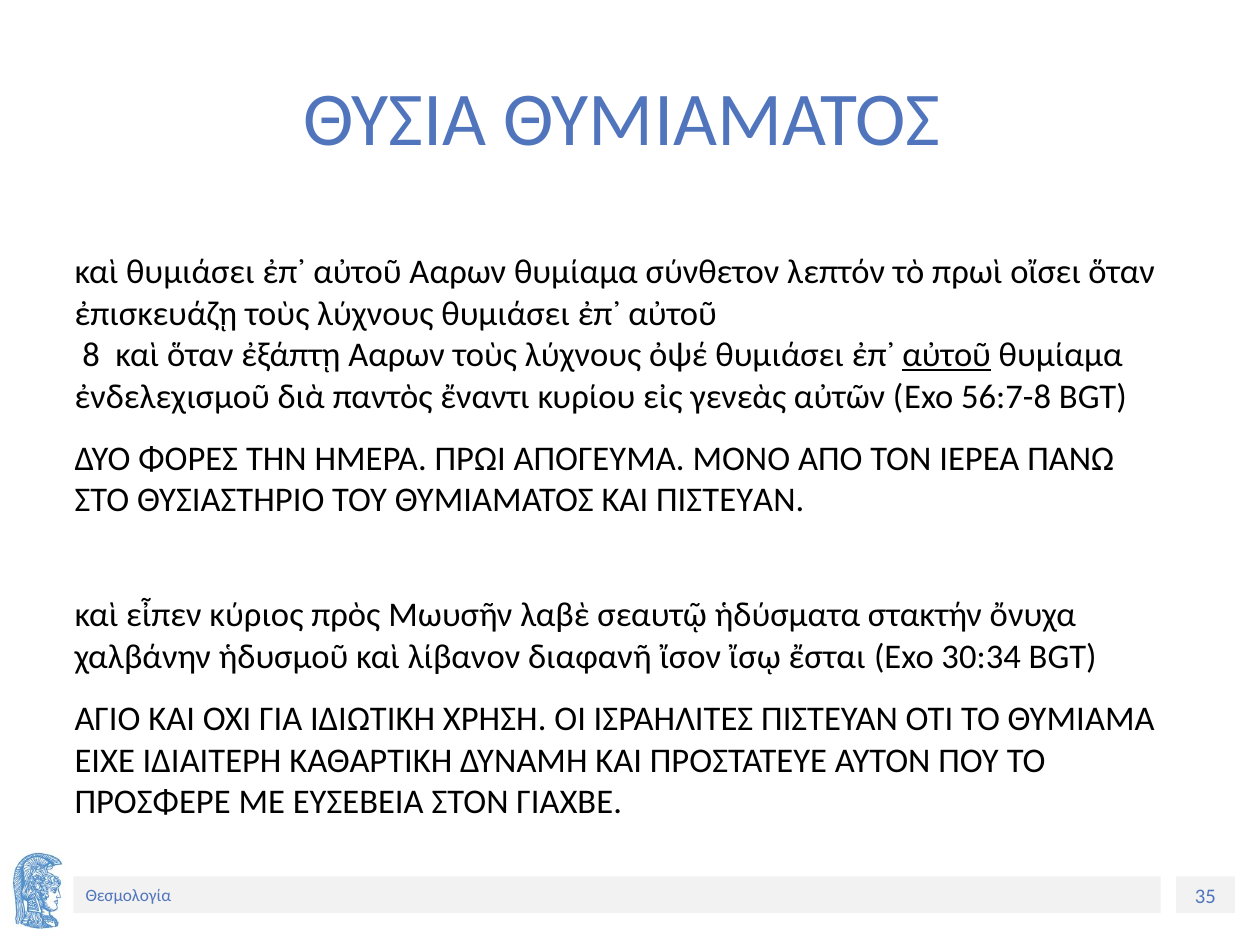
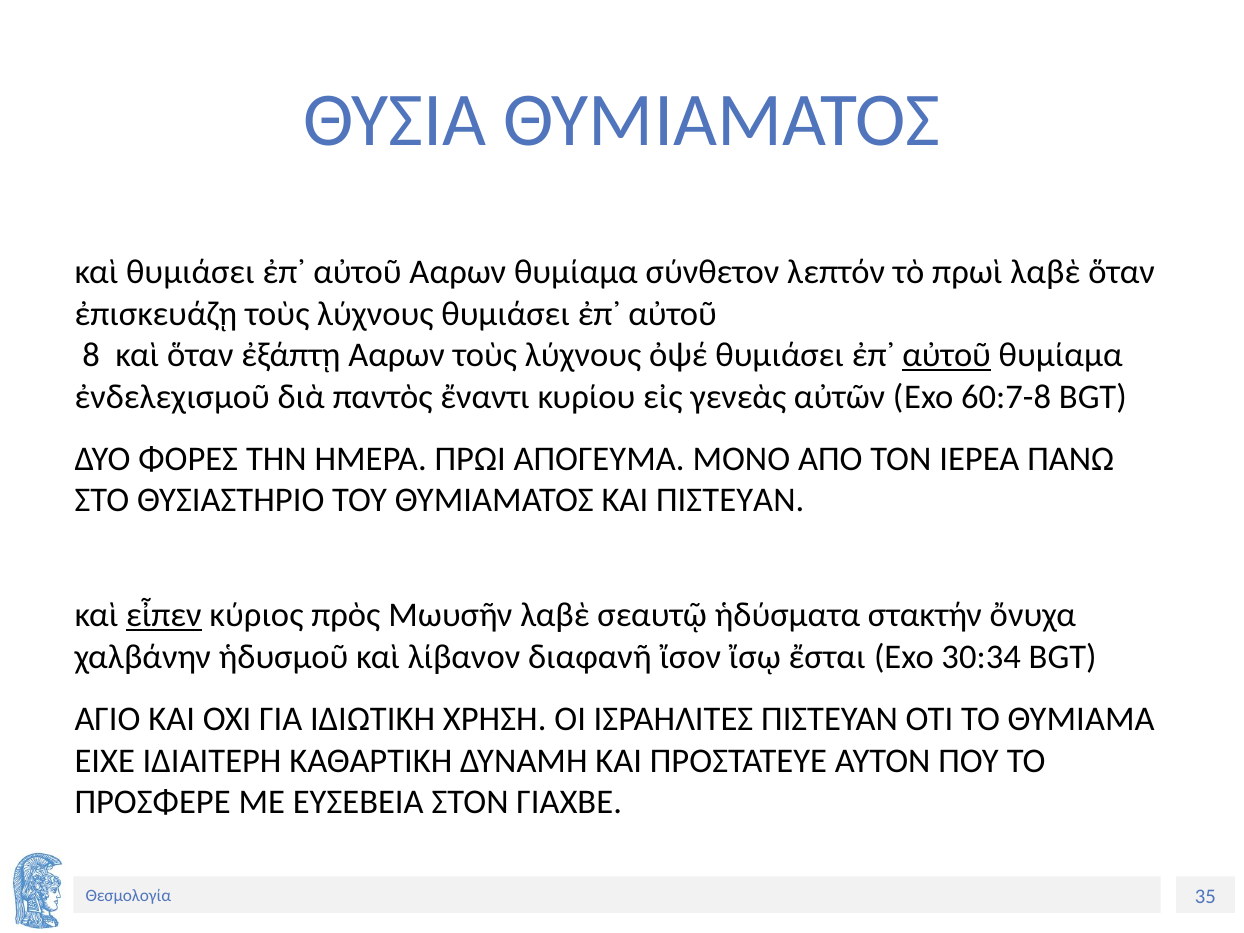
πρωὶ οἴσει: οἴσει -> λαβὲ (1045, 272)
56:7-8: 56:7-8 -> 60:7-8 (1006, 397)
εἶπεν underline: none -> present (164, 616)
